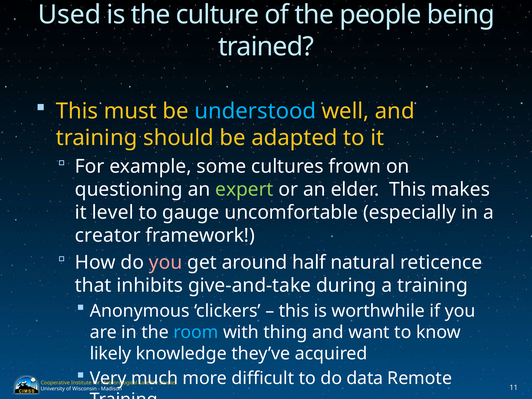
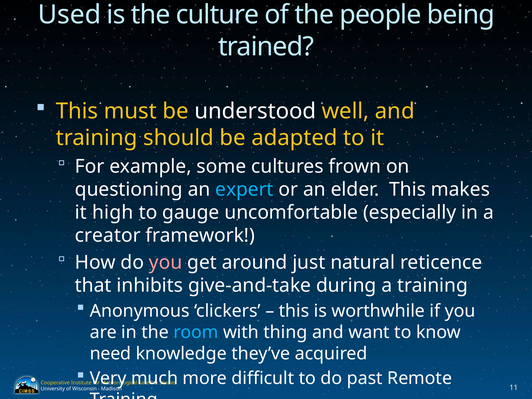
understood colour: light blue -> white (255, 111)
expert colour: light green -> light blue (244, 189)
level: level -> high (113, 212)
half: half -> just (309, 262)
likely: likely -> need (111, 354)
data: data -> past (365, 378)
